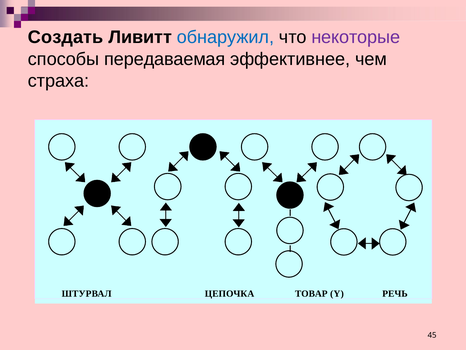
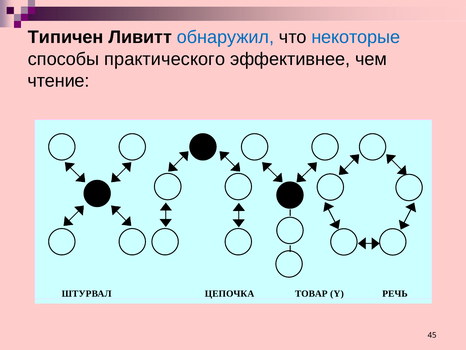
Создать: Создать -> Типичен (66, 37)
некоторые colour: purple -> blue (356, 37)
передаваемая: передаваемая -> практического (165, 59)
страха: страха -> чтение (59, 81)
